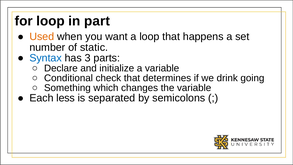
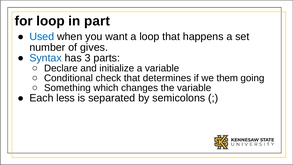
Used colour: orange -> blue (42, 37)
static: static -> gives (94, 47)
drink: drink -> them (227, 78)
